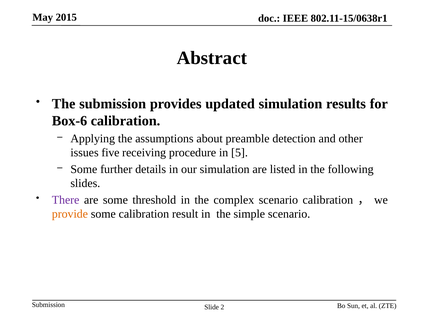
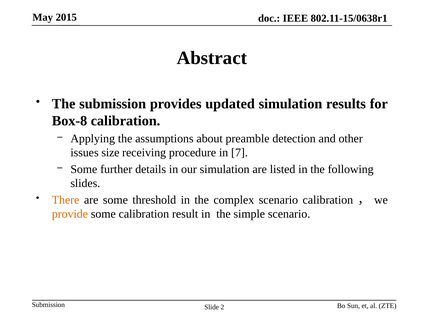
Box-6: Box-6 -> Box-8 (70, 121)
five: five -> size (110, 153)
5: 5 -> 7 (240, 153)
There colour: purple -> orange (66, 200)
